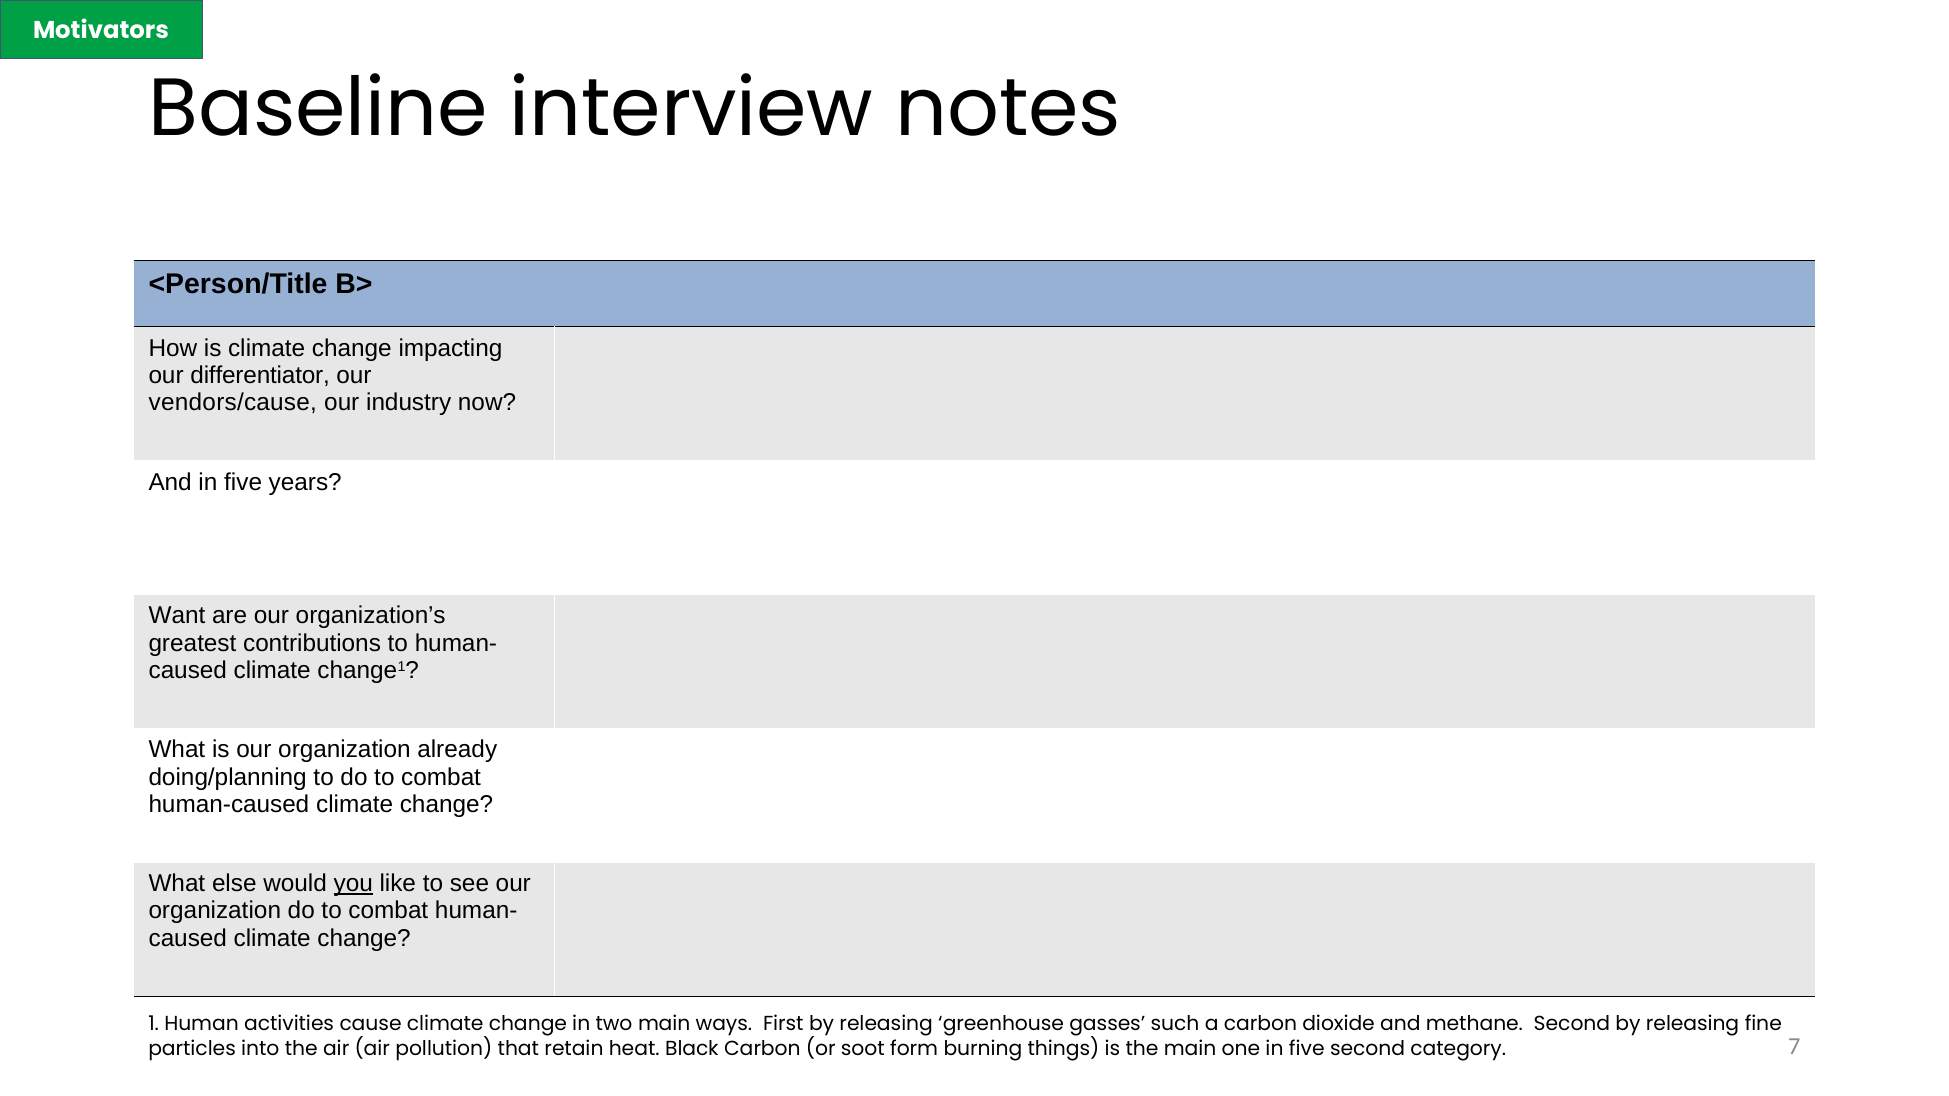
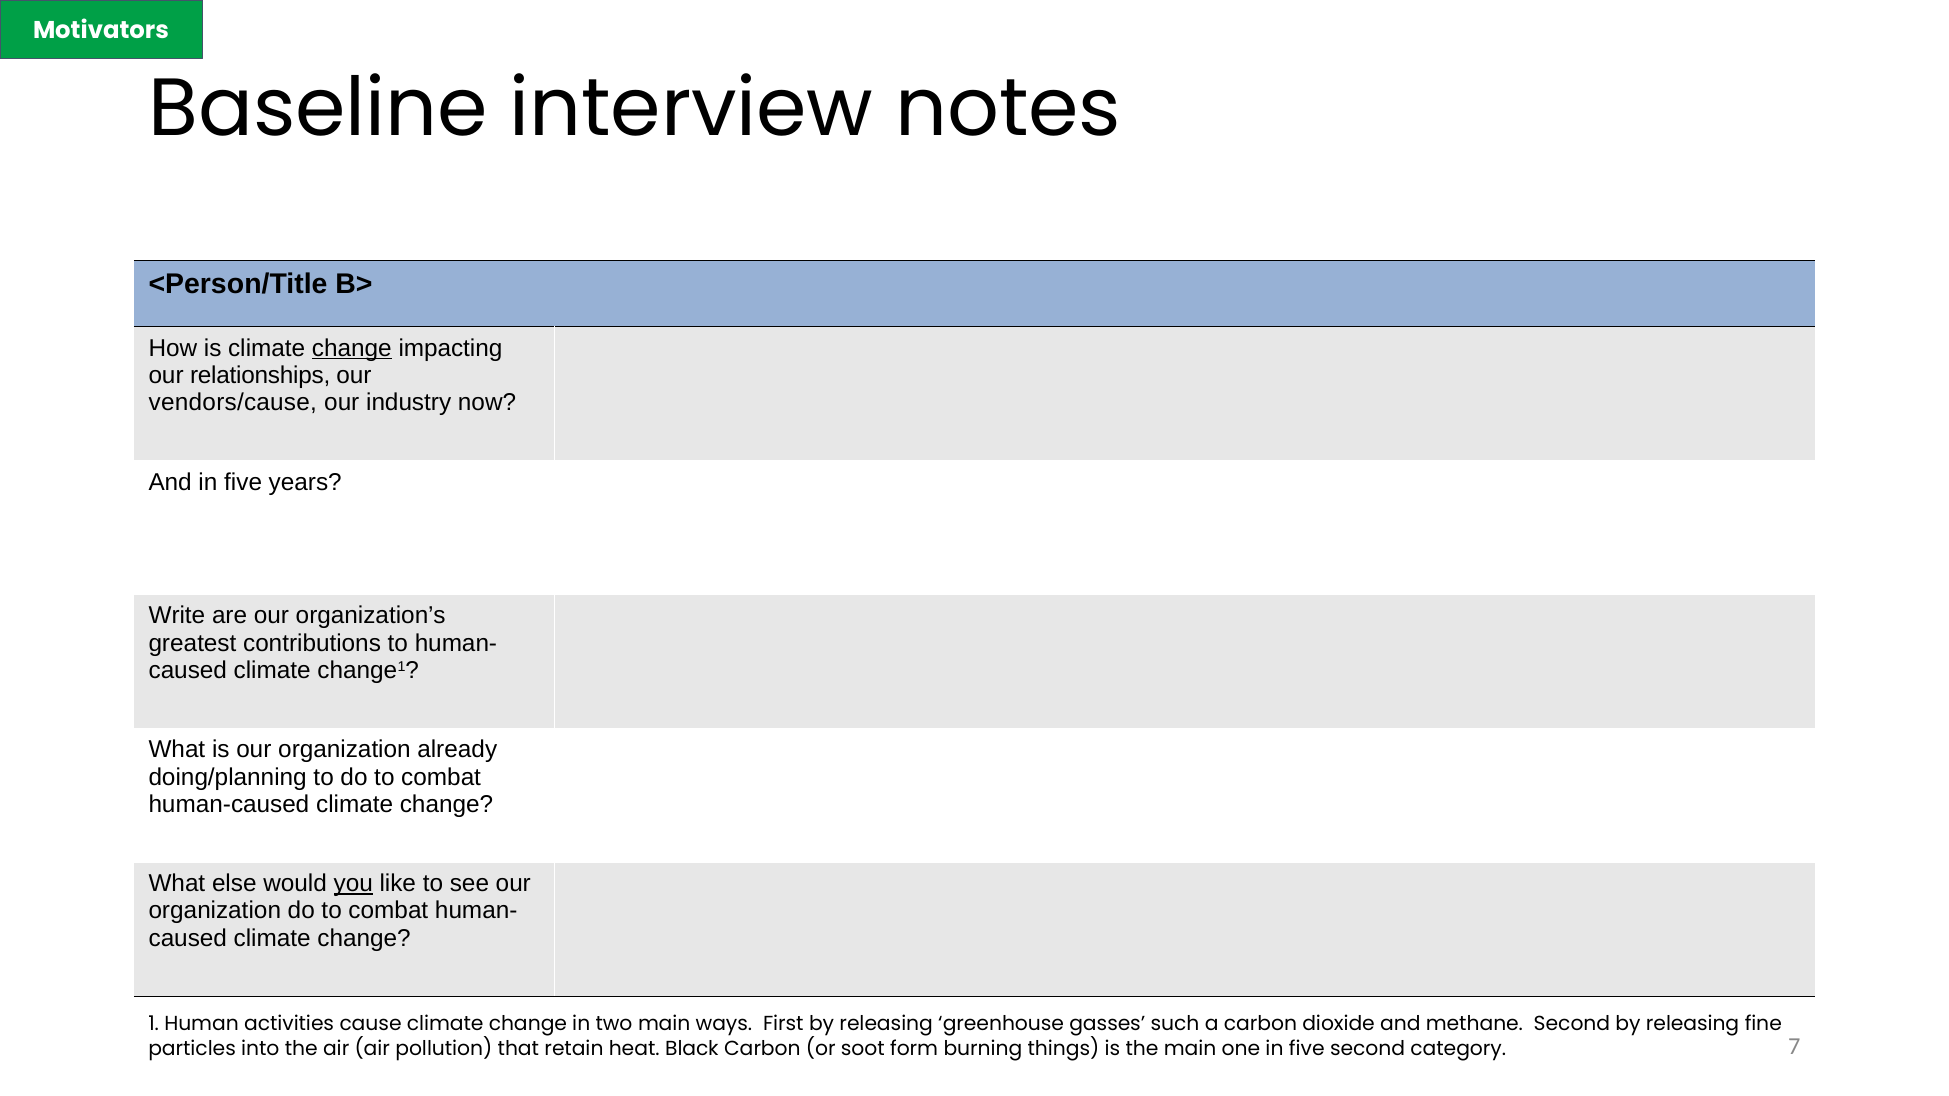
change underline: none -> present (352, 348)
differentiator: differentiator -> relationships (260, 375)
Want: Want -> Write (177, 616)
